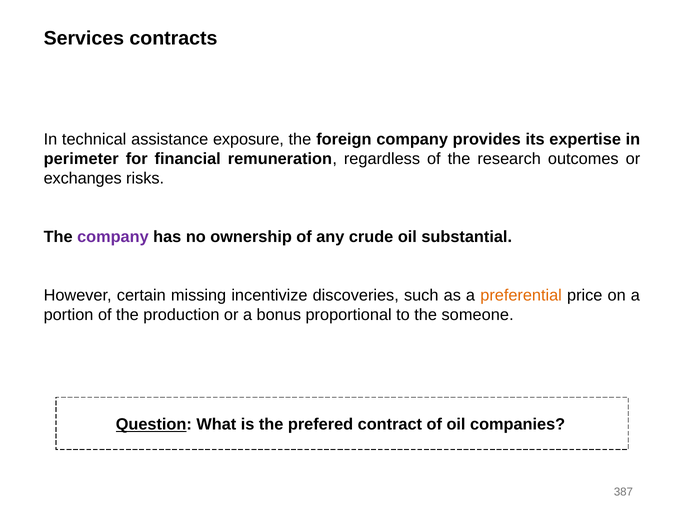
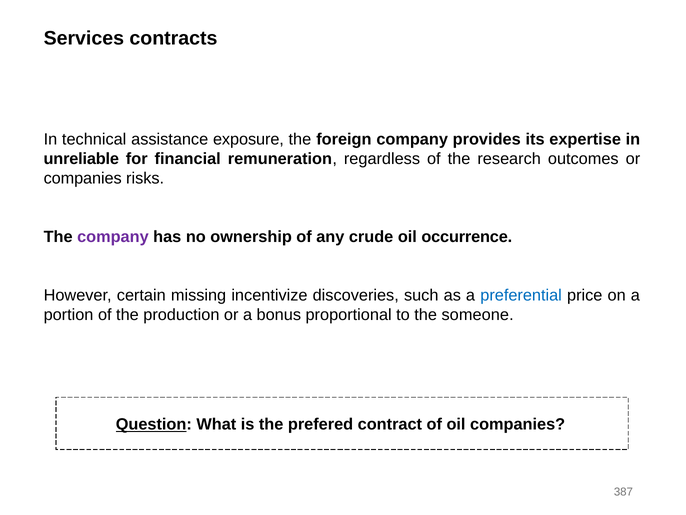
perimeter: perimeter -> unreliable (81, 159)
exchanges: exchanges -> companies (83, 178)
substantial: substantial -> occurrence (467, 237)
preferential colour: orange -> blue (521, 296)
